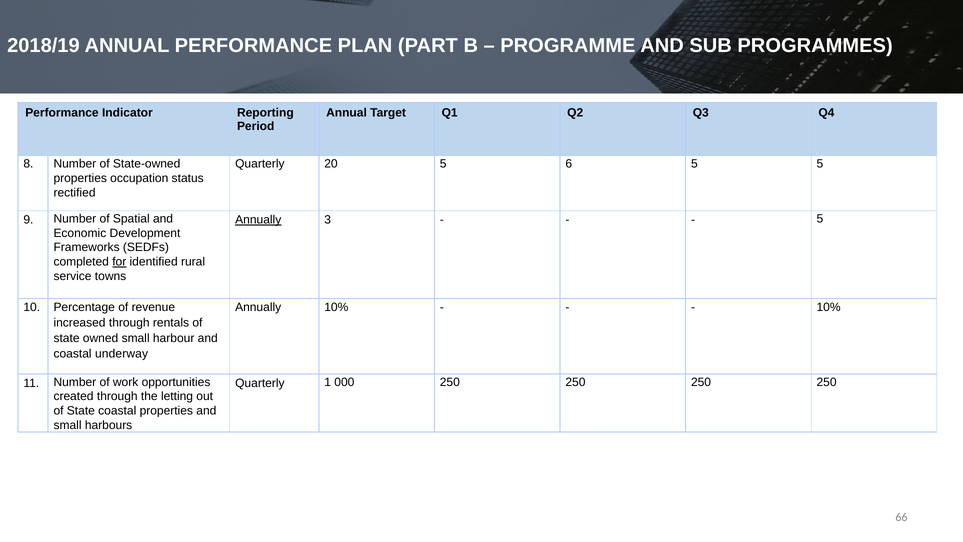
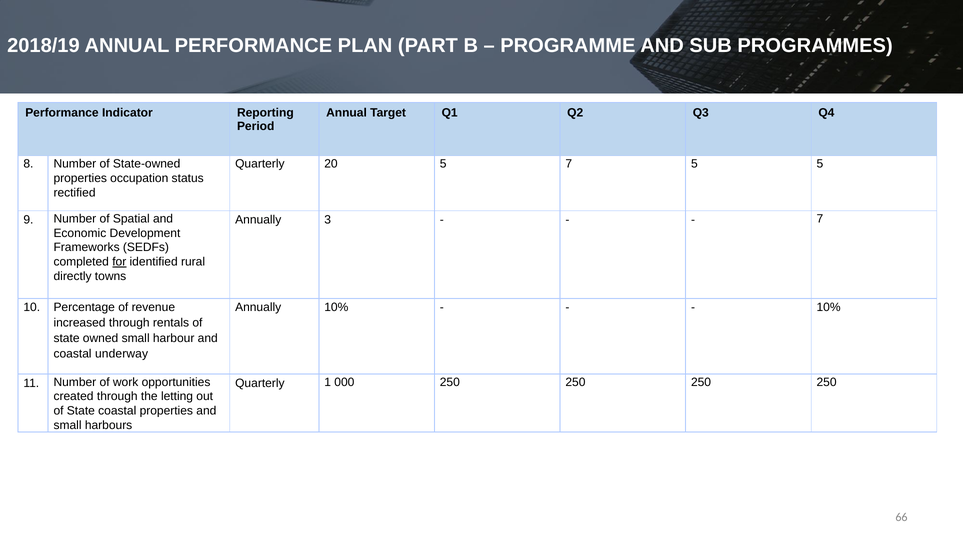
5 6: 6 -> 7 (569, 164)
Annually underline: present -> none (258, 220)
5: 5 -> 7 (820, 219)
service: service -> directly (73, 276)
